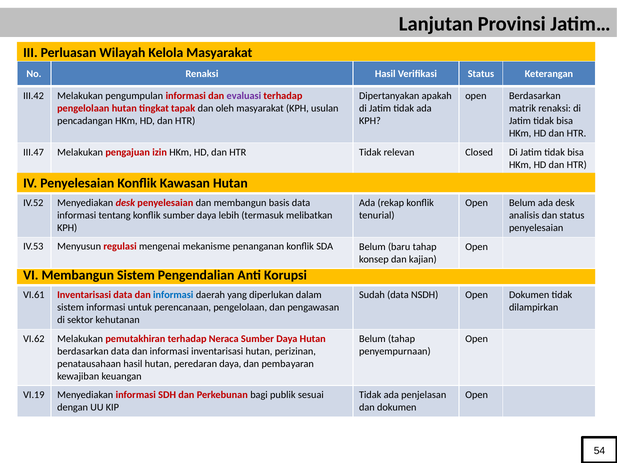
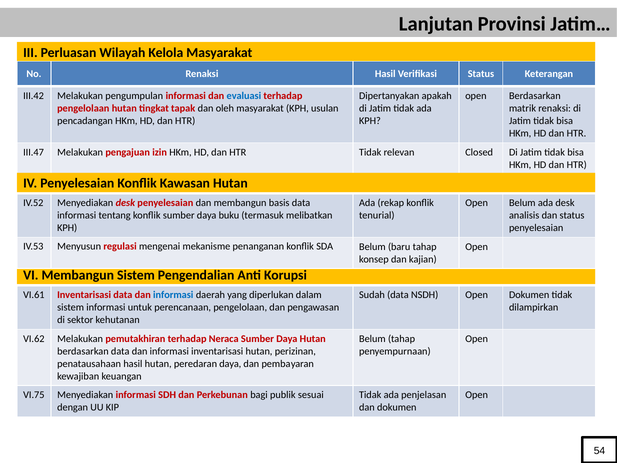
evaluasi colour: purple -> blue (244, 96)
lebih: lebih -> buku (229, 215)
VI.19: VI.19 -> VI.75 (34, 395)
